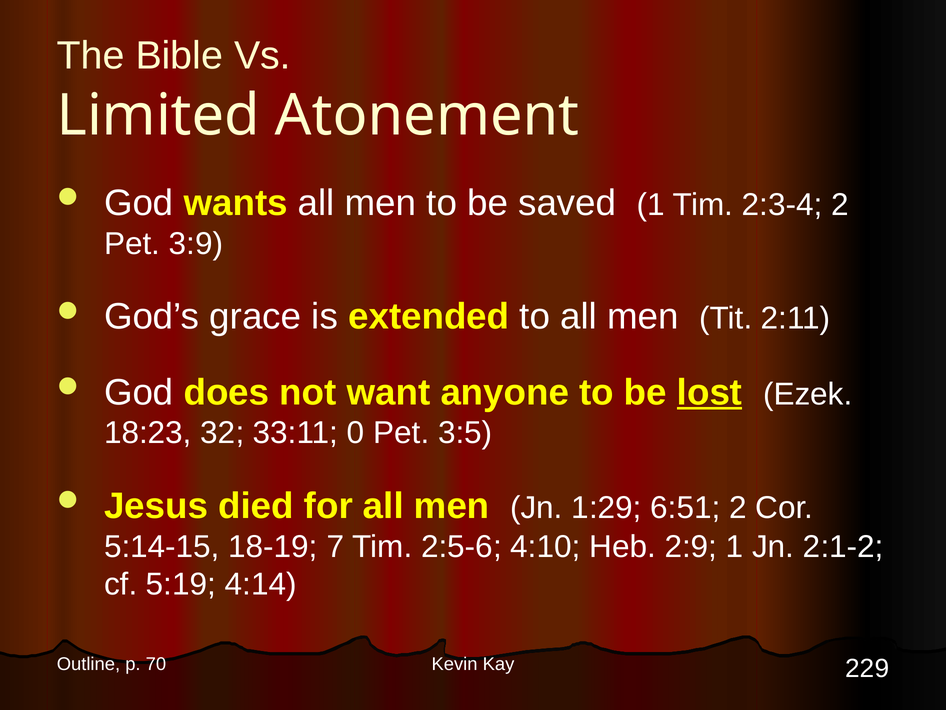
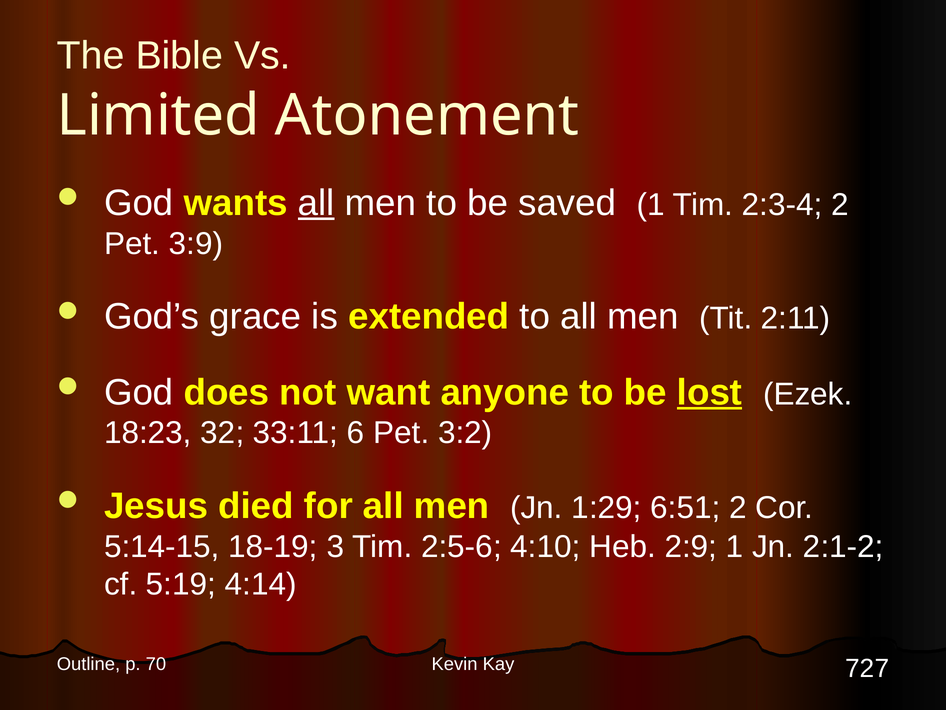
all underline: none -> present (316, 203)
0: 0 -> 6 (356, 433)
3:5: 3:5 -> 3:2 (465, 433)
7: 7 -> 3 (335, 546)
229: 229 -> 727 (867, 668)
